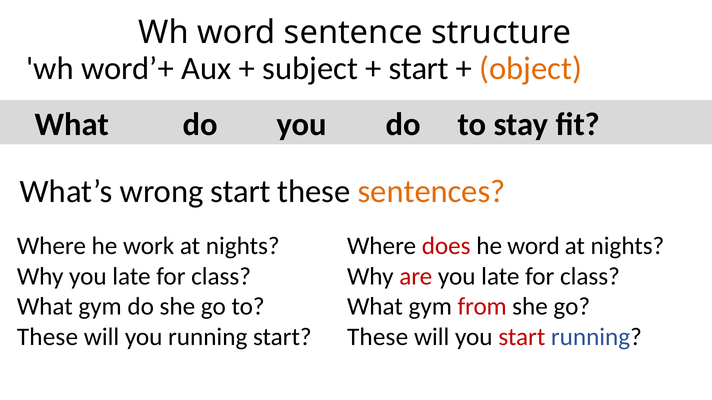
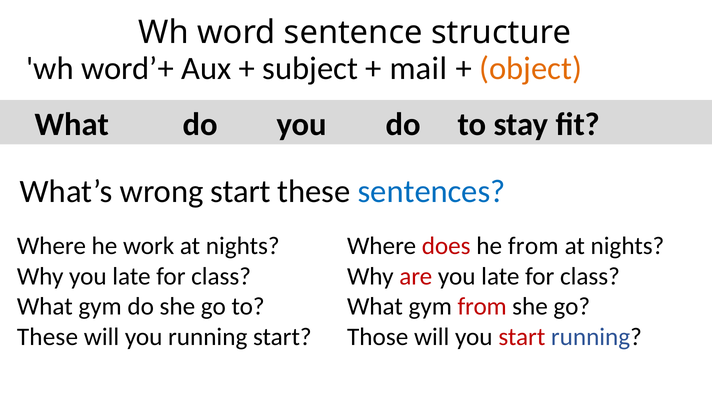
start: start -> mail (418, 69)
sentences colour: orange -> blue (432, 192)
he word: word -> from (533, 246)
These: These -> Those (378, 337)
